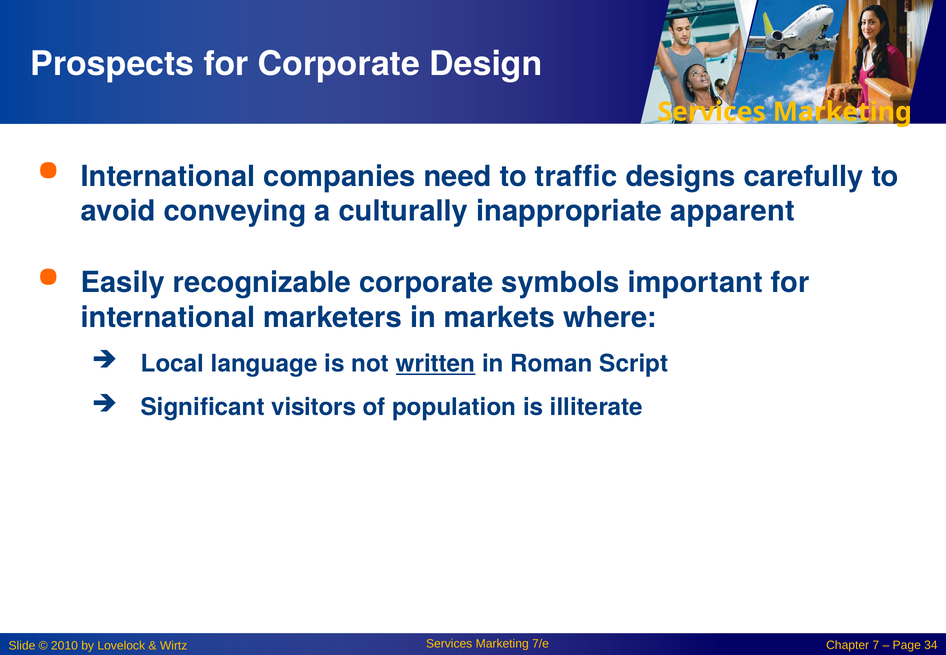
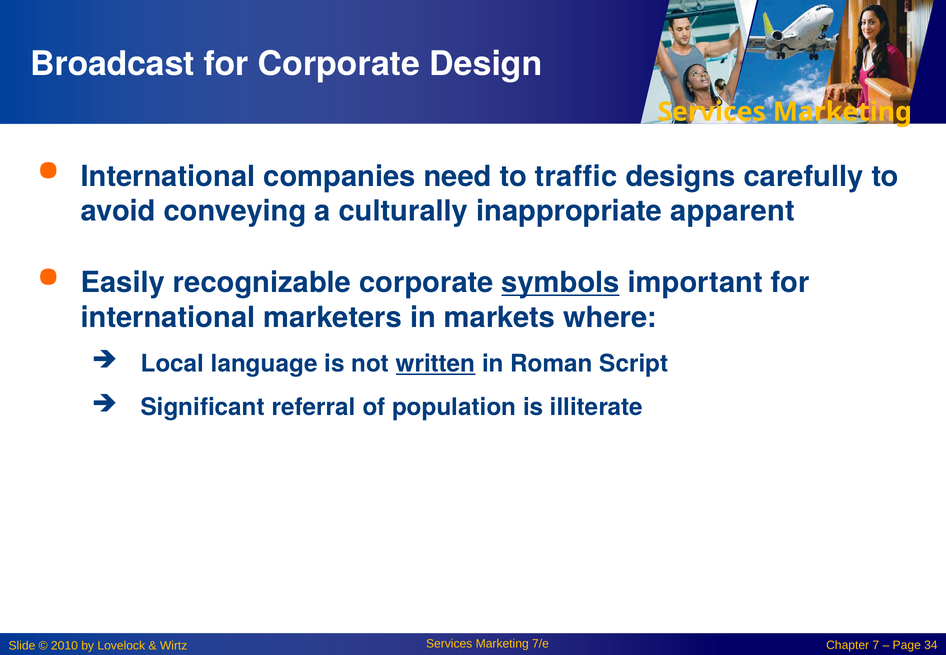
Prospects: Prospects -> Broadcast (113, 64)
symbols underline: none -> present (561, 283)
visitors: visitors -> referral (314, 408)
